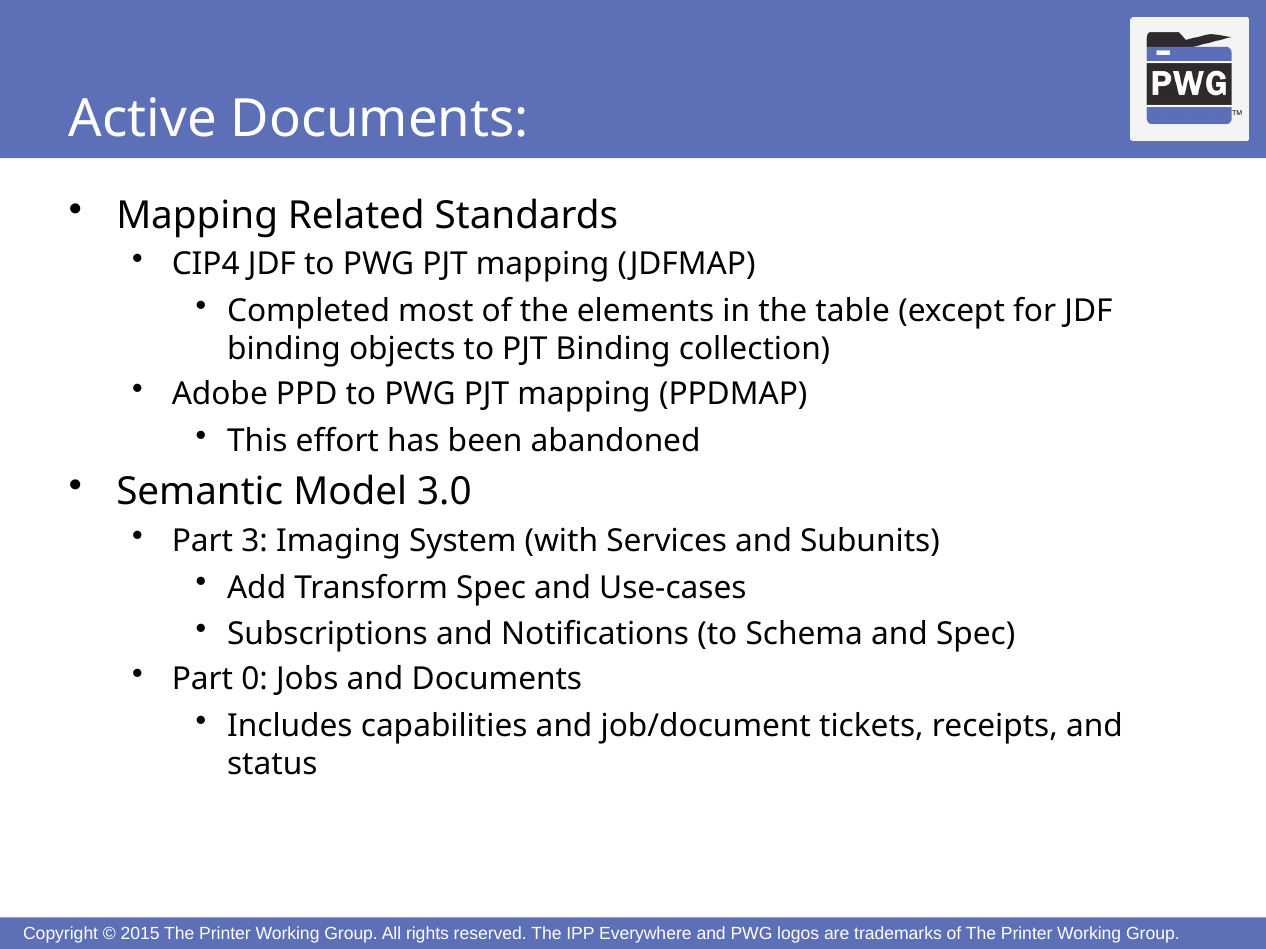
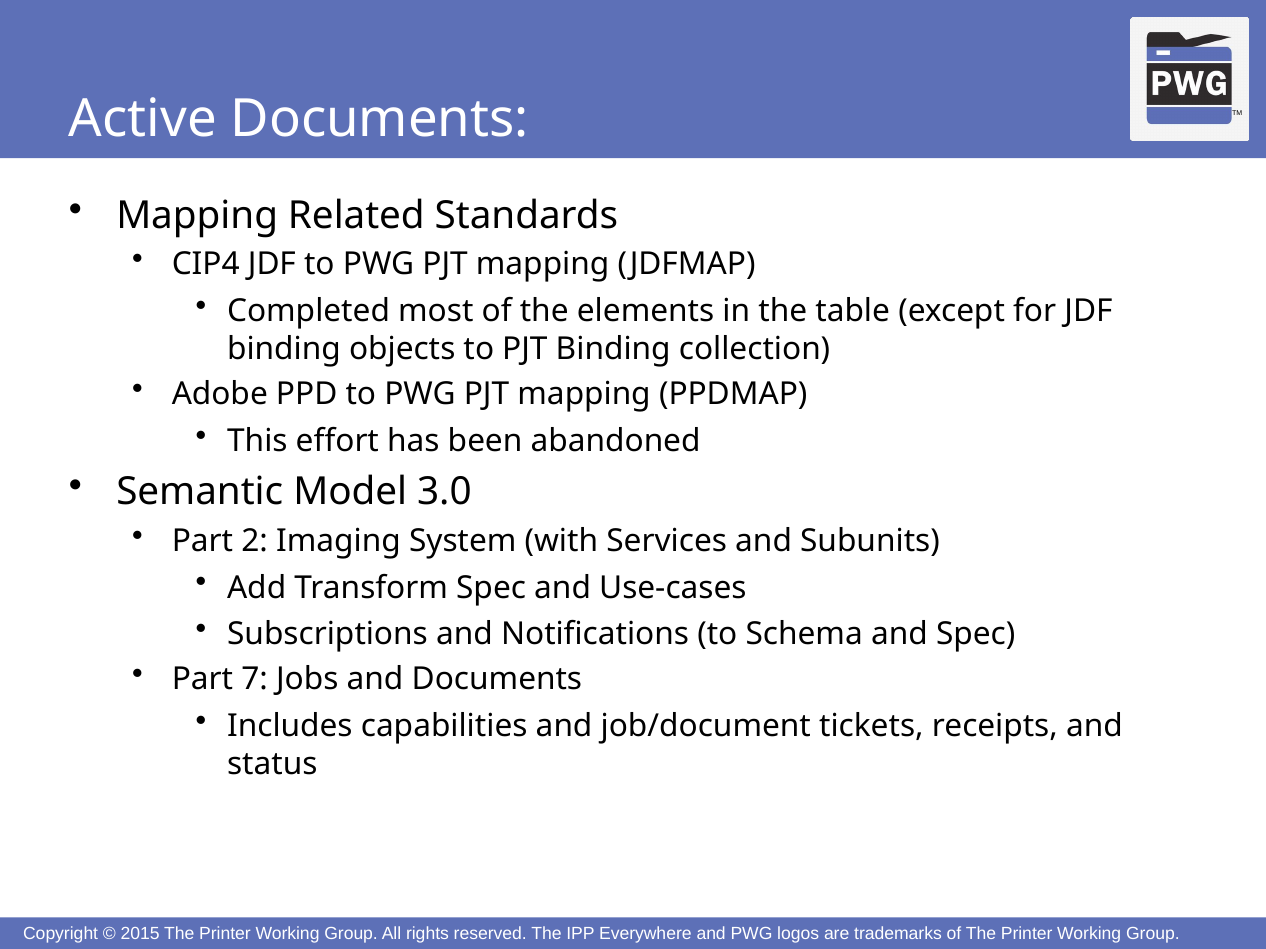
3: 3 -> 2 (255, 541)
0: 0 -> 7 (255, 680)
